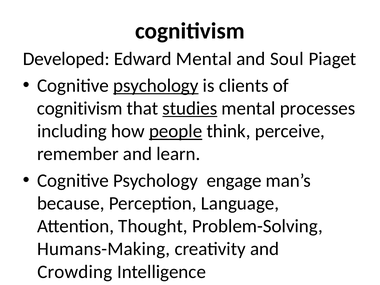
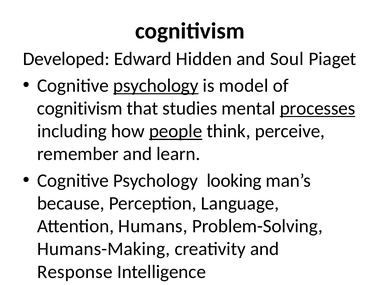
Edward Mental: Mental -> Hidden (204, 59)
clients: clients -> model (244, 86)
studies underline: present -> none (190, 108)
processes underline: none -> present (318, 108)
engage: engage -> looking (234, 181)
Thought: Thought -> Humans (153, 226)
Crowding: Crowding -> Response (75, 272)
